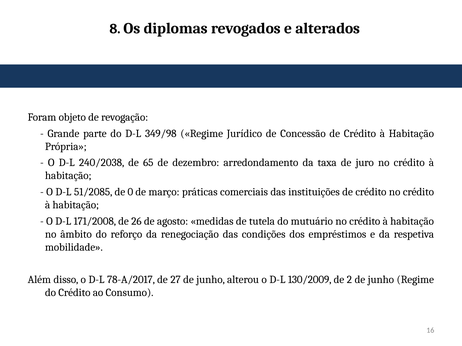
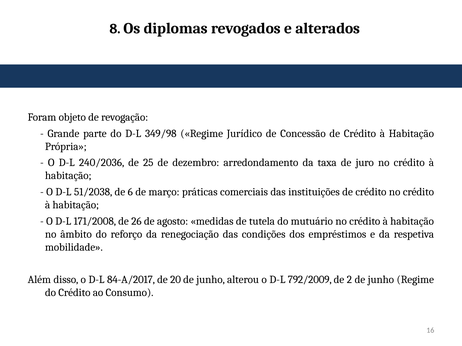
240/2038: 240/2038 -> 240/2036 (102, 163)
65: 65 -> 25 (148, 163)
51/2085: 51/2085 -> 51/2038 (93, 192)
0: 0 -> 6 (130, 192)
78-A/2017: 78-A/2017 -> 84-A/2017 (131, 280)
27: 27 -> 20 (176, 280)
130/2009: 130/2009 -> 792/2009 (310, 280)
